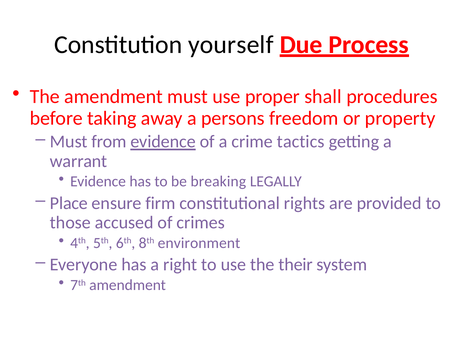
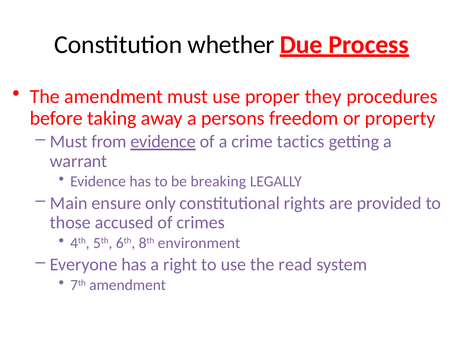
yourself: yourself -> whether (231, 45)
shall: shall -> they (323, 97)
Place: Place -> Main (69, 203)
firm: firm -> only (161, 203)
their: their -> read (296, 265)
